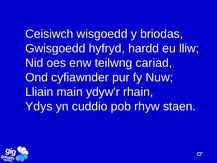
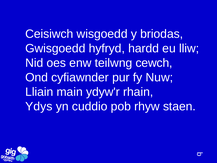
cariad: cariad -> cewch (154, 63)
